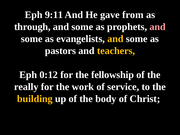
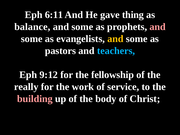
9:11: 9:11 -> 6:11 (54, 15)
from: from -> thing (133, 15)
through: through -> balance (32, 27)
teachers colour: yellow -> light blue (116, 51)
0:12: 0:12 -> 9:12 (49, 75)
building colour: yellow -> pink (35, 99)
